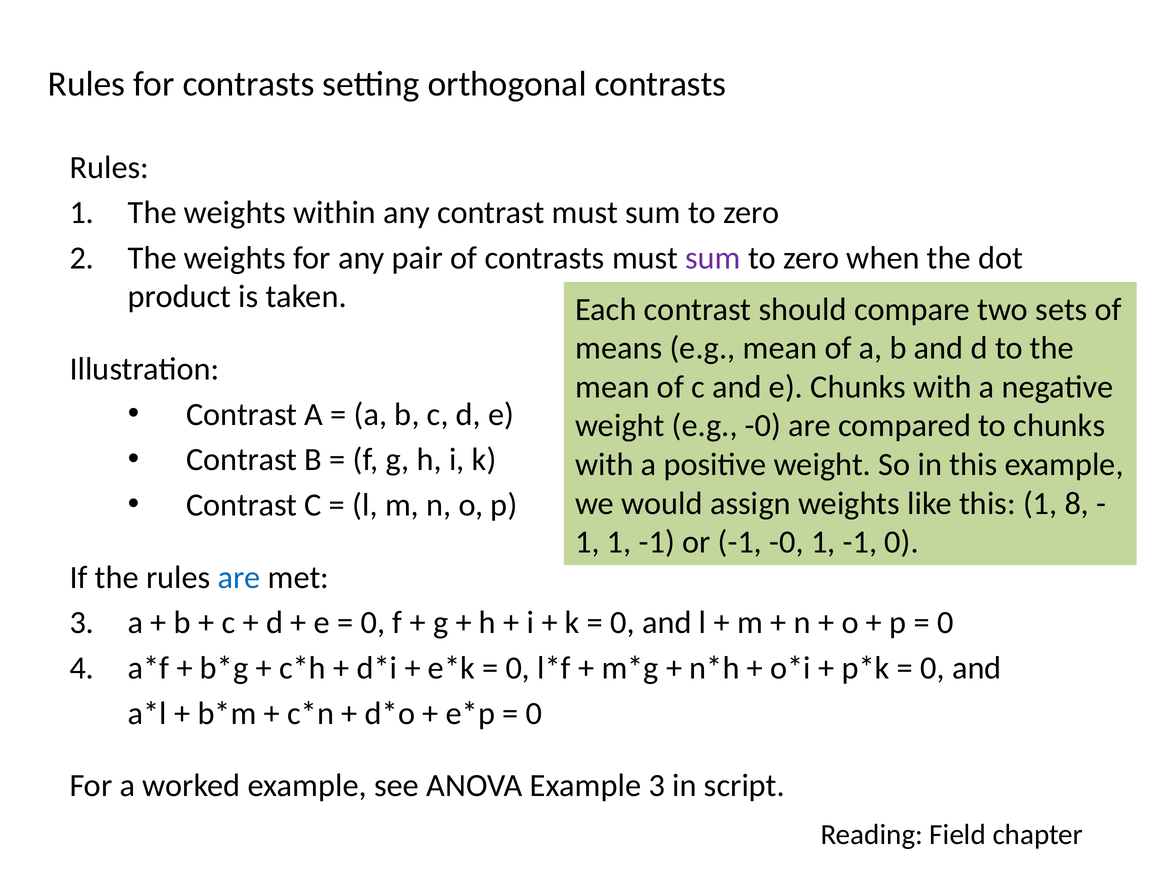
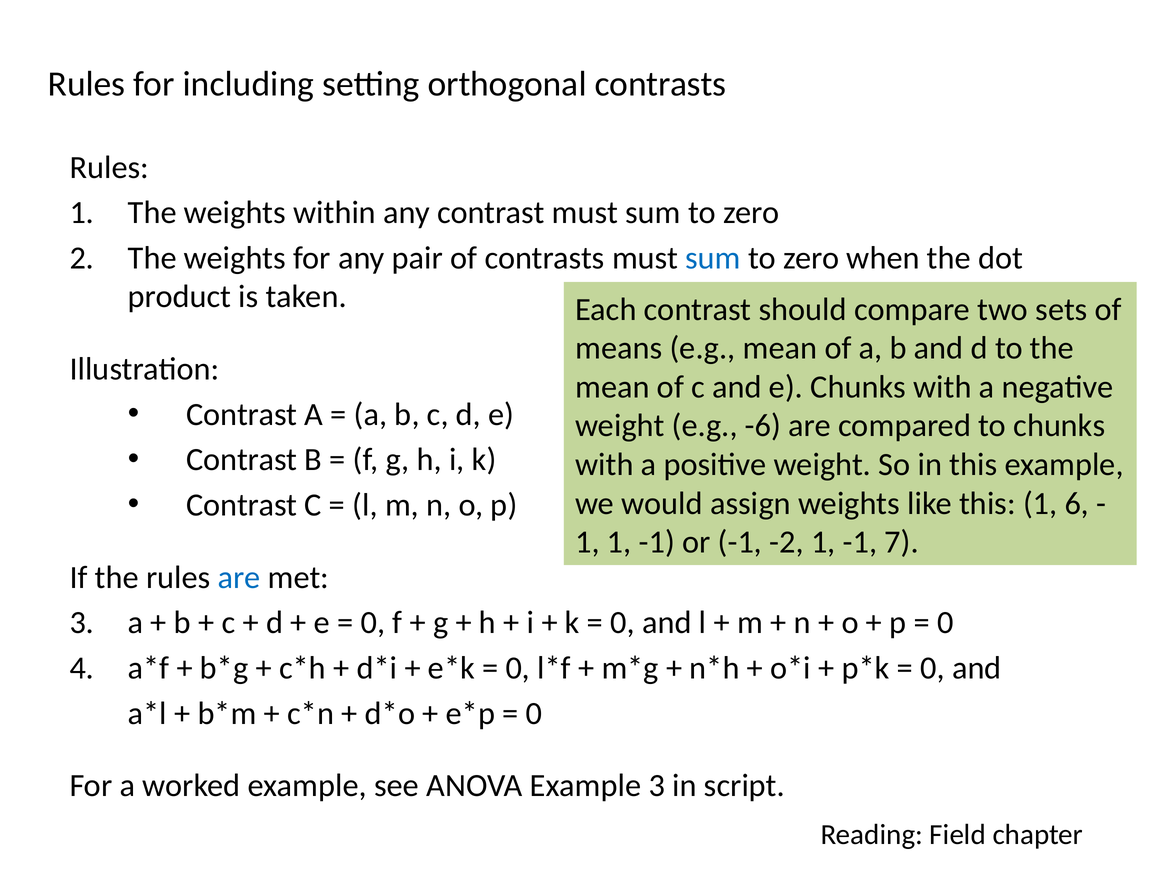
for contrasts: contrasts -> including (248, 84)
sum colour: purple -> blue (713, 258)
e.g -0: -0 -> -6 (763, 426)
8: 8 -> 6 (1077, 503)
-1 -0: -0 -> -2 (787, 542)
-1 0: 0 -> 7 (902, 542)
